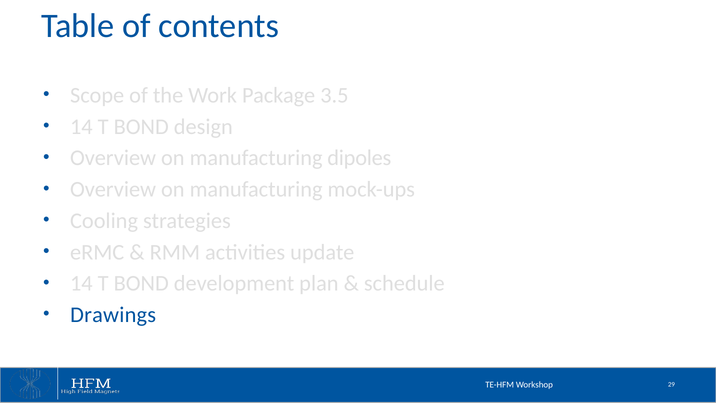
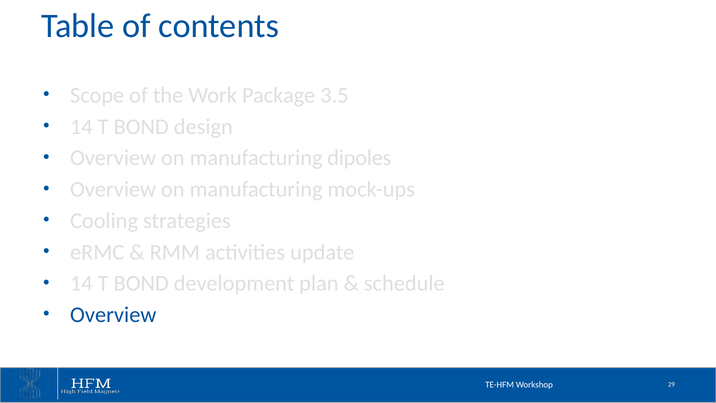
Drawings: Drawings -> Overview (113, 315)
